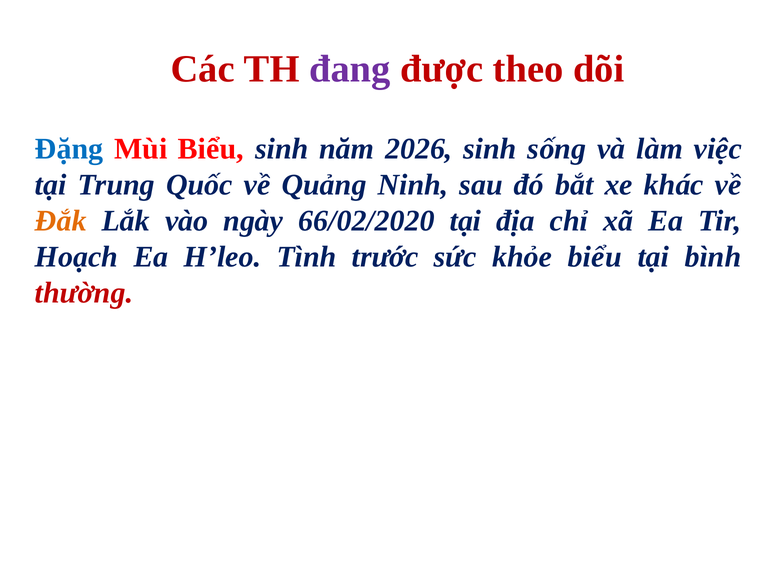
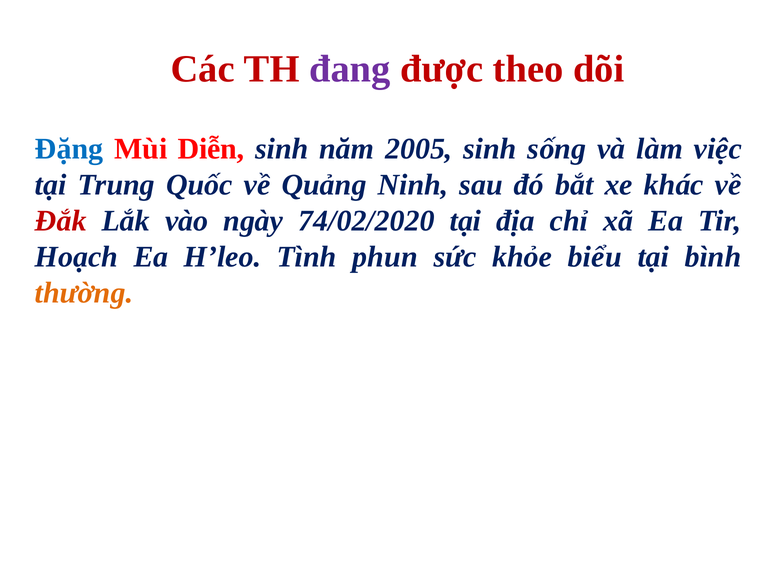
Mùi Biểu: Biểu -> Diễn (211, 149)
2026: 2026 -> 2005 (419, 149)
Đắk colour: orange -> red (61, 221)
66/02/2020: 66/02/2020 -> 74/02/2020 (366, 221)
trước: trước -> phun (385, 257)
thường colour: red -> orange (84, 293)
